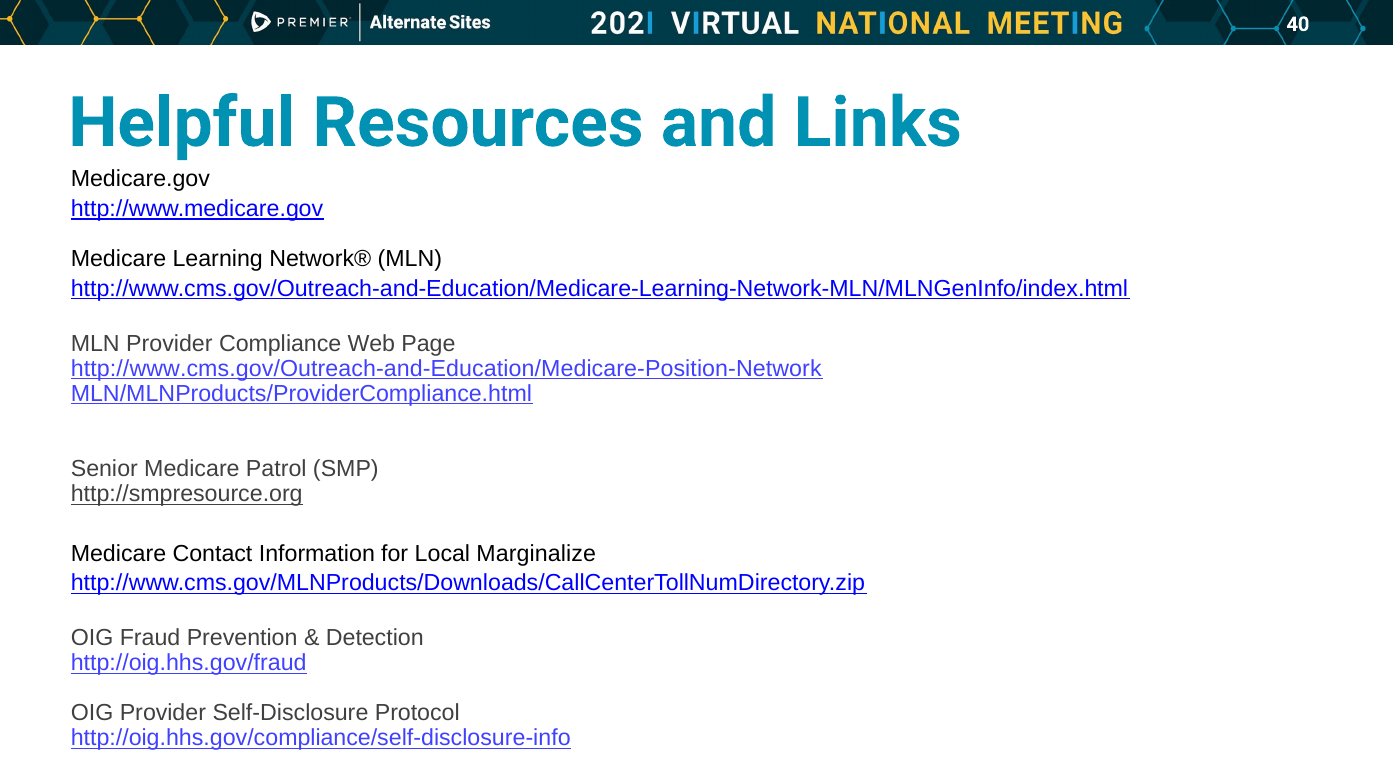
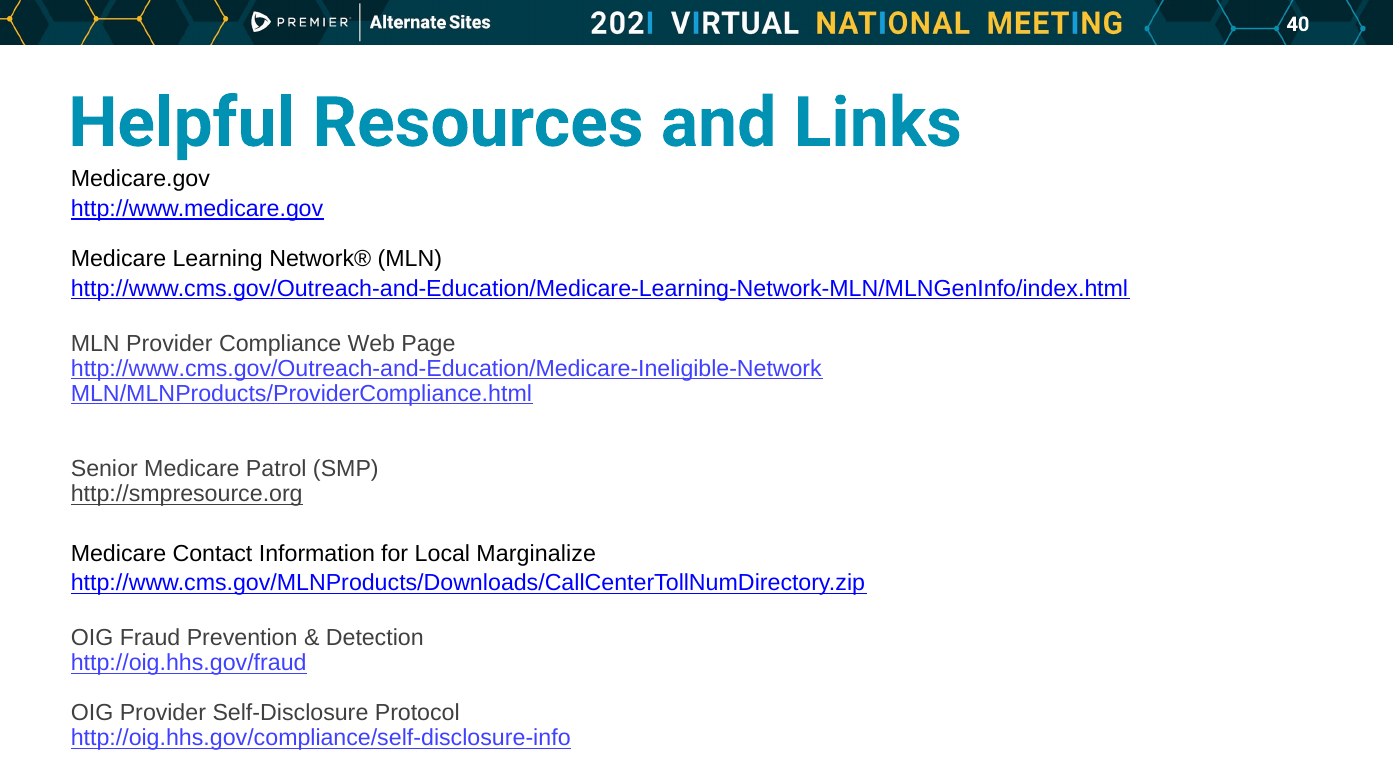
http://www.cms.gov/Outreach-and-Education/Medicare-Position-Network: http://www.cms.gov/Outreach-and-Education/Medicare-Position-Network -> http://www.cms.gov/Outreach-and-Education/Medicare-Ineligible-Network (446, 368)
